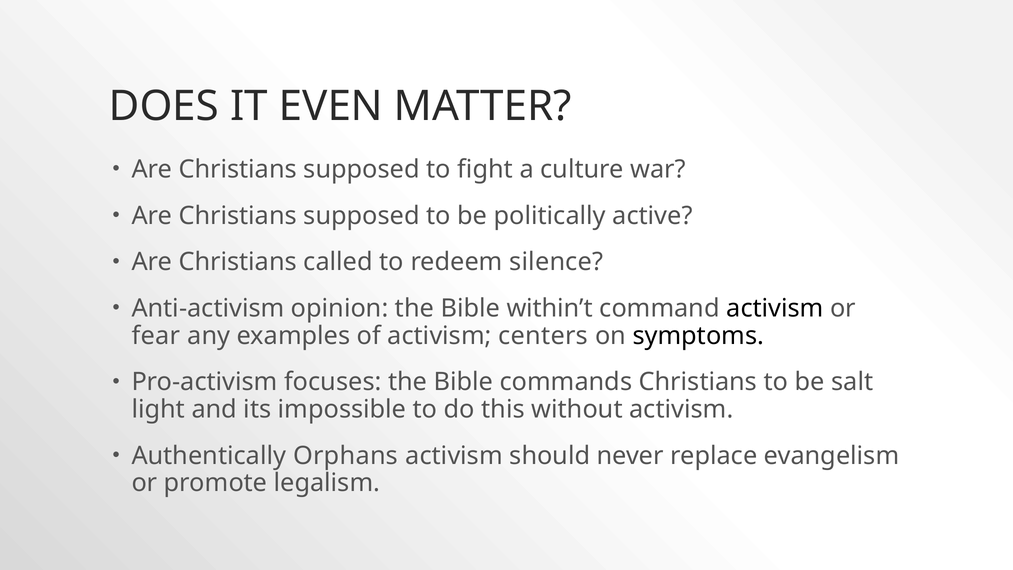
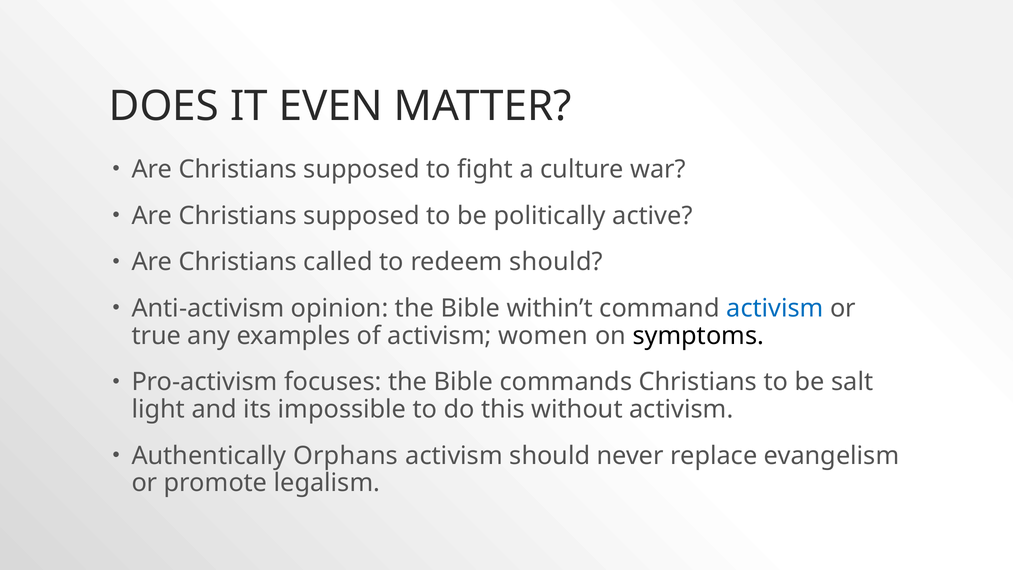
redeem silence: silence -> should (556, 262)
activism colour: black -> blue (775, 308)
fear: fear -> true (156, 336)
centers: centers -> women (543, 336)
